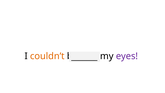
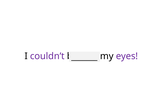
couldn’t colour: orange -> purple (47, 56)
